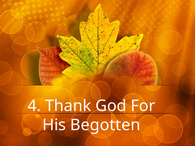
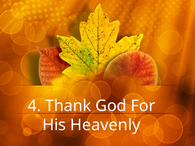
Begotten: Begotten -> Heavenly (105, 125)
